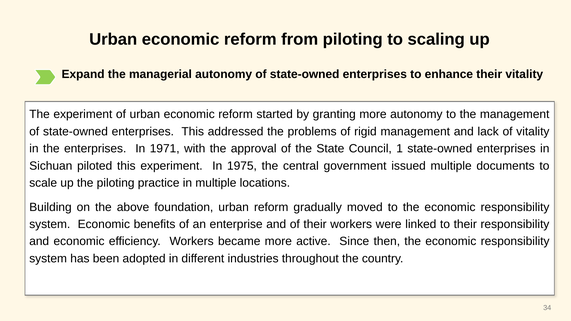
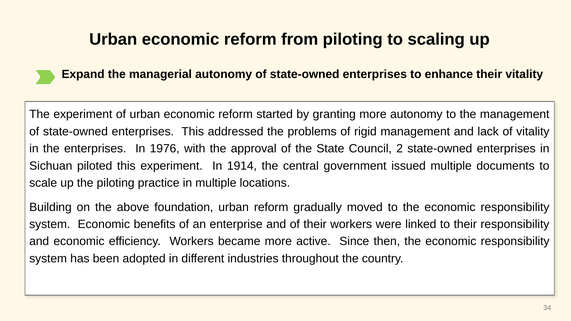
1971: 1971 -> 1976 (165, 149)
1: 1 -> 2 (400, 149)
1975: 1975 -> 1914 (242, 166)
